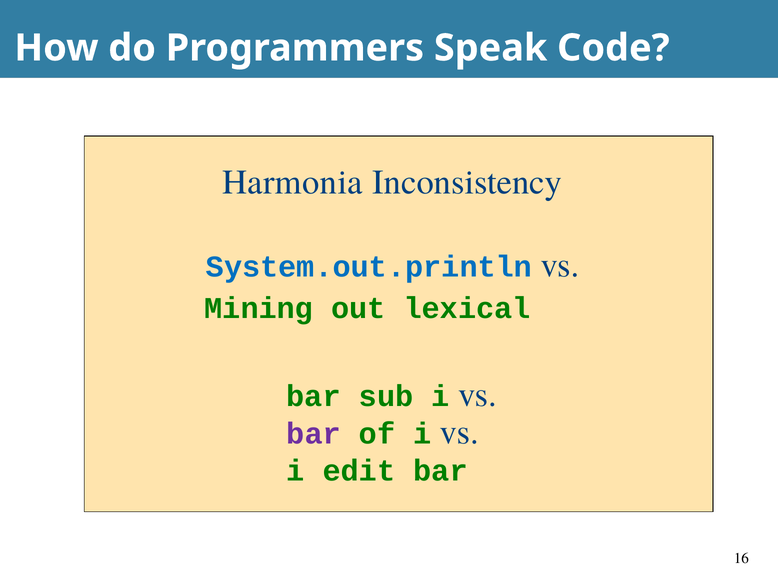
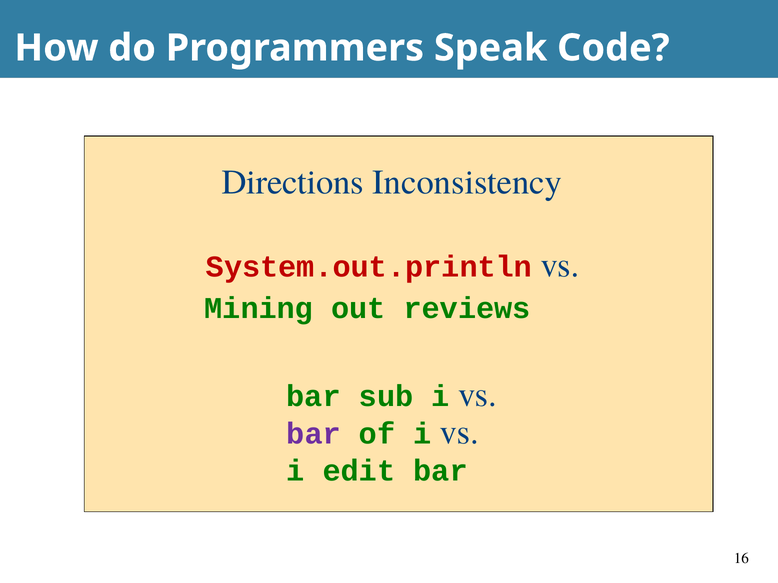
Harmonia: Harmonia -> Directions (293, 183)
System.out.println colour: blue -> red (369, 267)
lexical: lexical -> reviews (467, 309)
